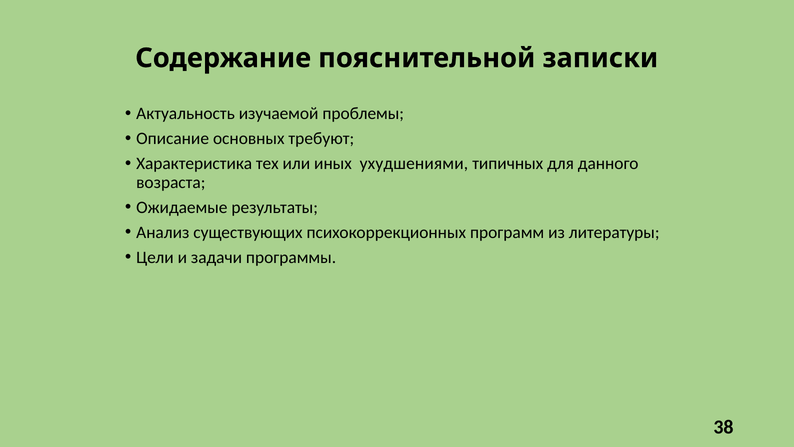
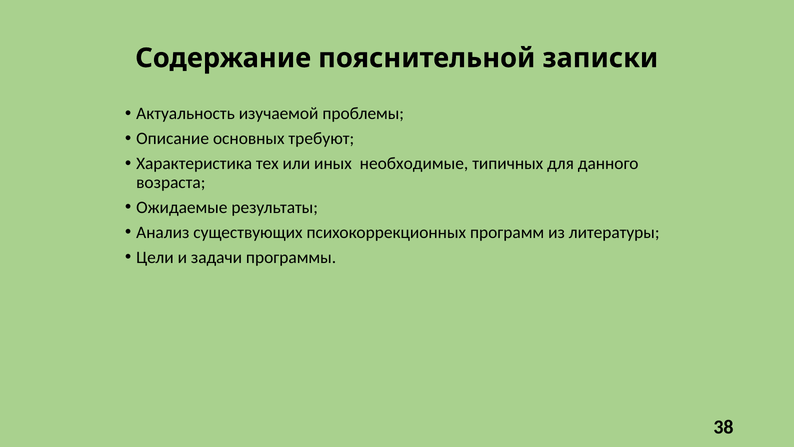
ухудшениями: ухудшениями -> необходимые (414, 163)
